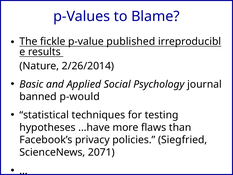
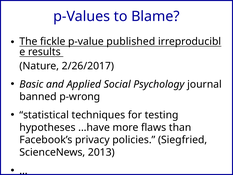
2/26/2014: 2/26/2014 -> 2/26/2017 (88, 66)
p-would: p-would -> p-wrong (80, 97)
2071: 2071 -> 2013 (101, 152)
